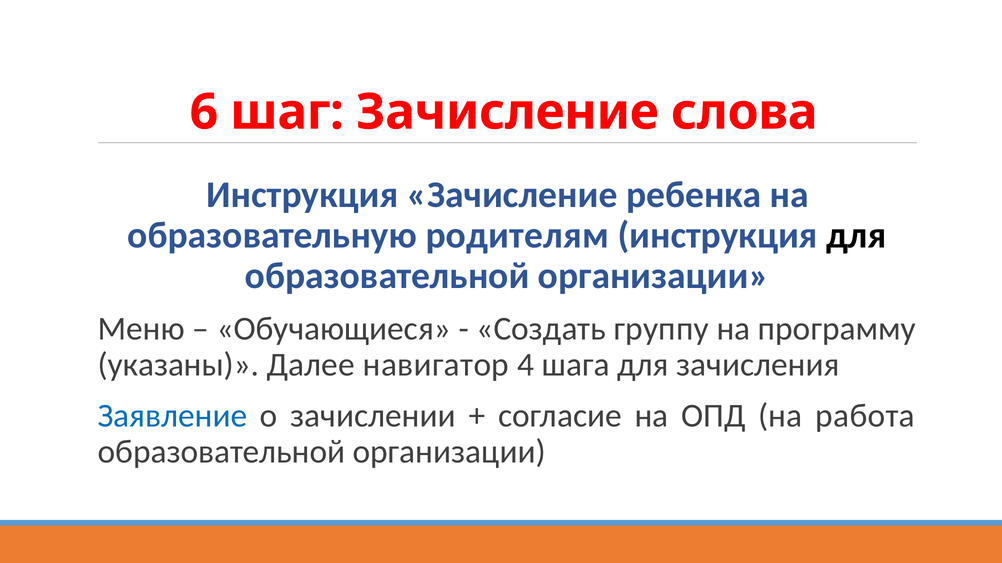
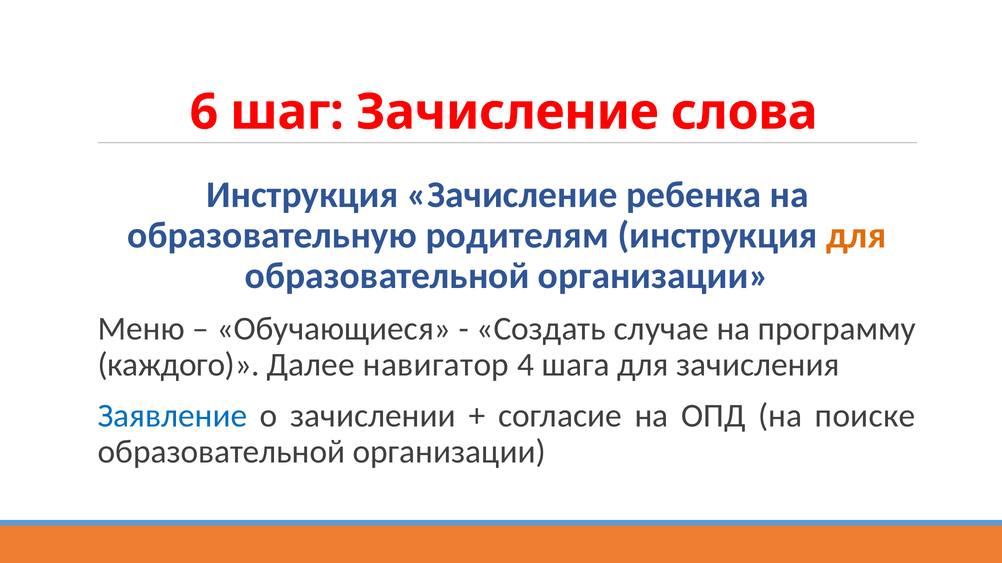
для colour: black -> orange (856, 236)
группу: группу -> случае (661, 329)
указаны: указаны -> каждого (179, 365)
работа: работа -> поиске (865, 416)
